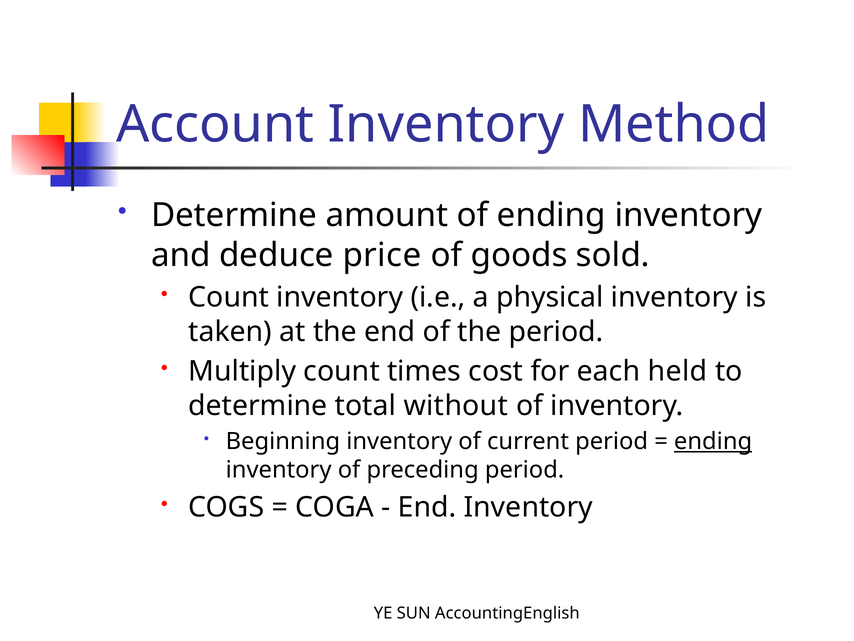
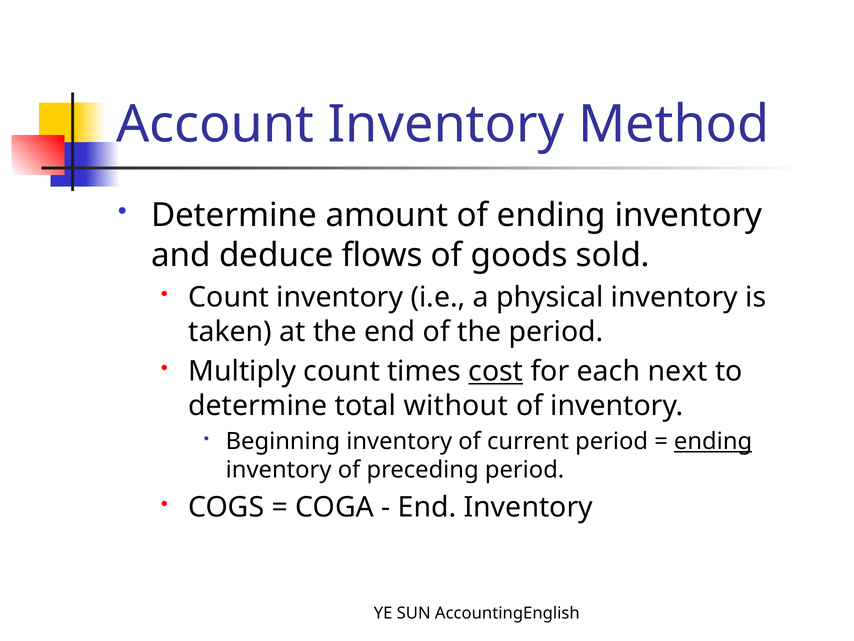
price: price -> flows (382, 255)
cost underline: none -> present (496, 371)
held: held -> next (677, 371)
